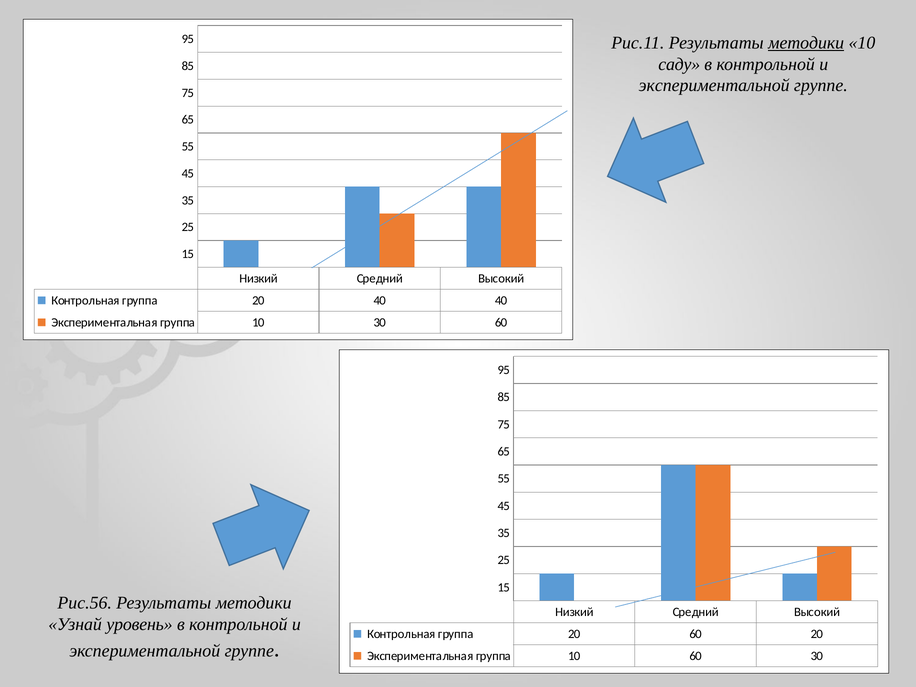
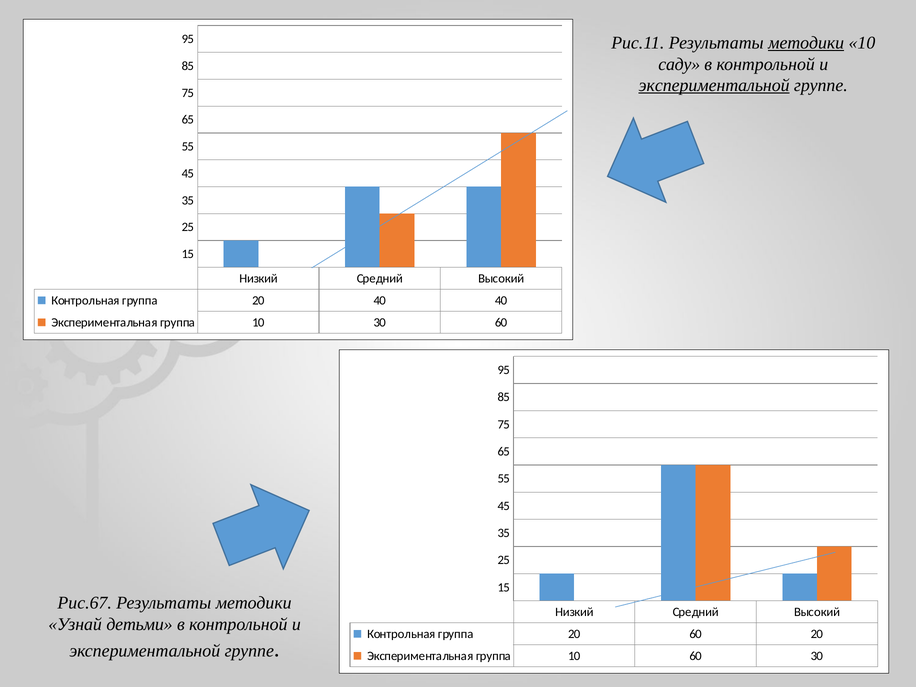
экспериментальной underline: none -> present (714, 86)
Рис.56: Рис.56 -> Рис.67 (85, 603)
уровень: уровень -> детьми (139, 624)
